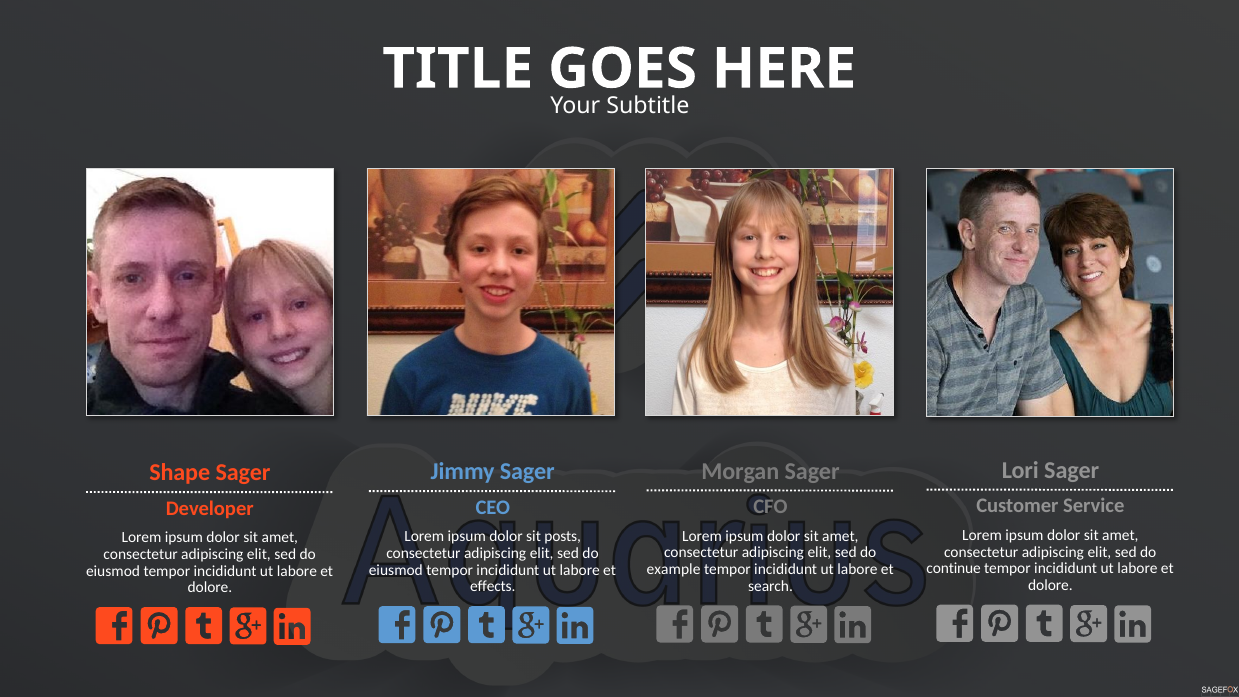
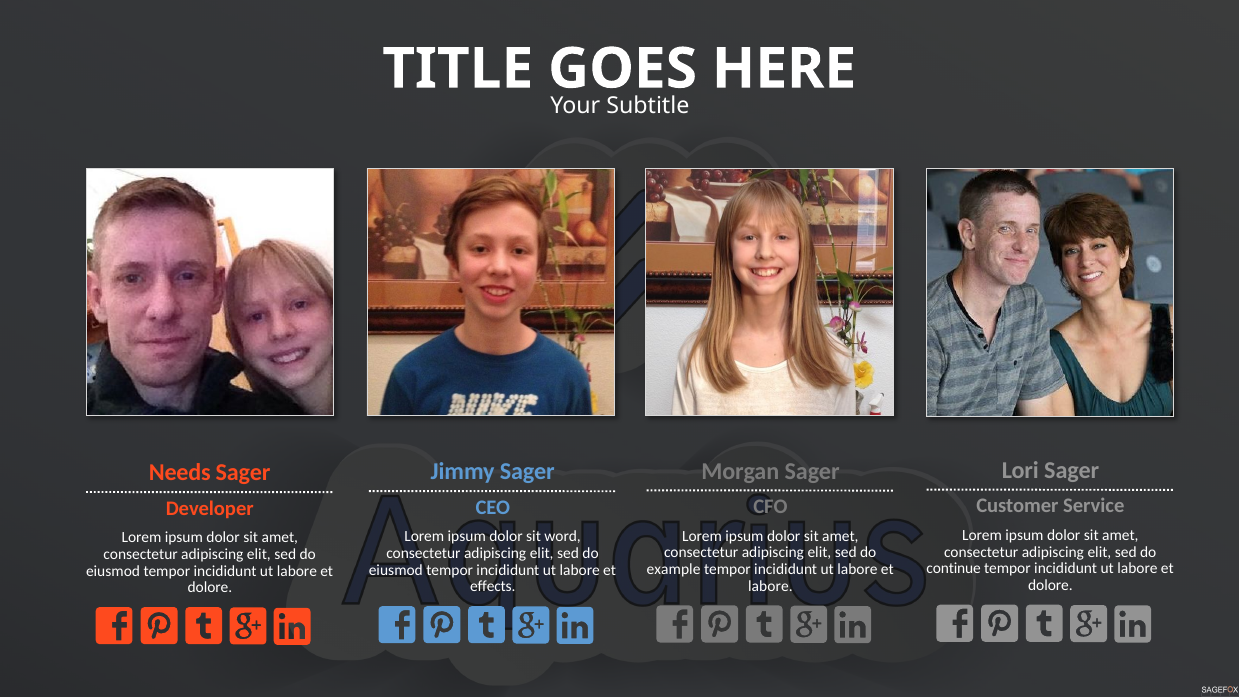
Shape: Shape -> Needs (180, 473)
posts: posts -> word (563, 537)
search: search -> labore (770, 586)
